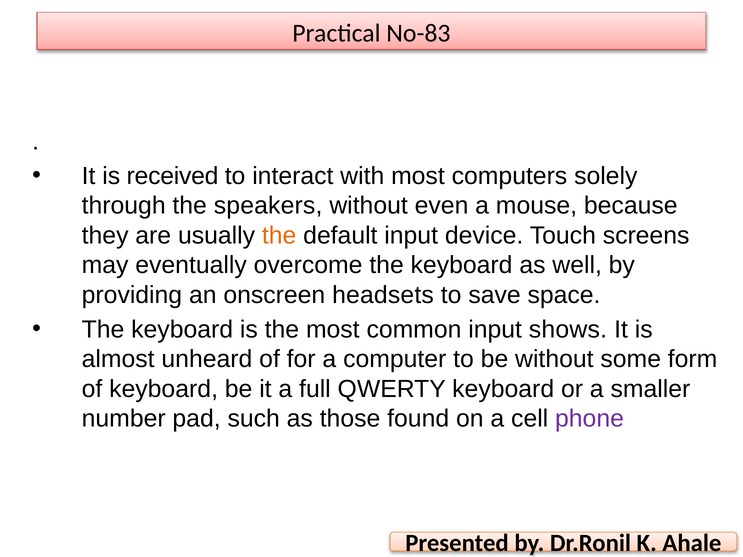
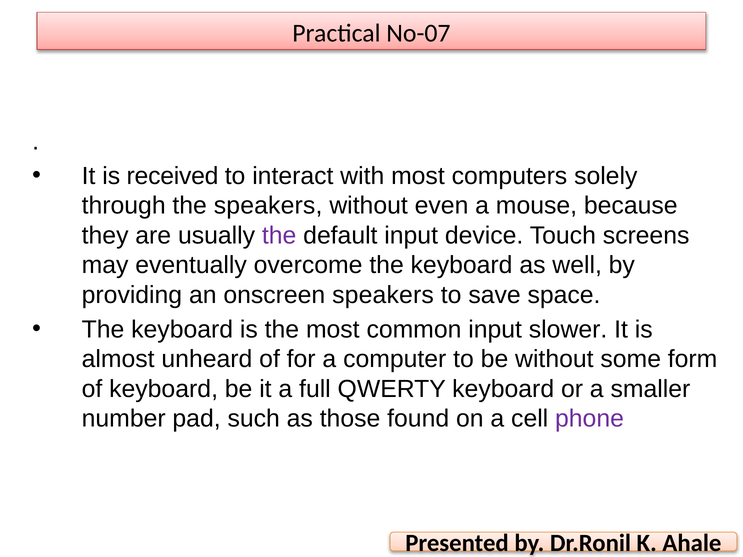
No-83: No-83 -> No-07 (418, 33)
the colour: orange -> purple (279, 236)
onscreen headsets: headsets -> speakers (383, 295)
shows: shows -> slower (568, 330)
